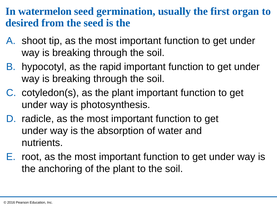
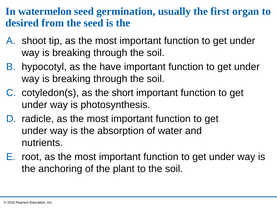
rapid: rapid -> have (110, 67)
as the plant: plant -> short (123, 93)
